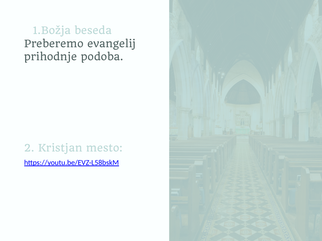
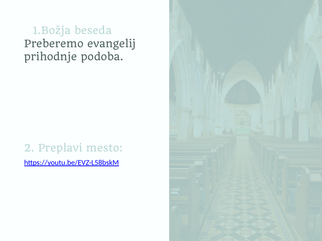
Kristjan: Kristjan -> Preplavi (60, 149)
